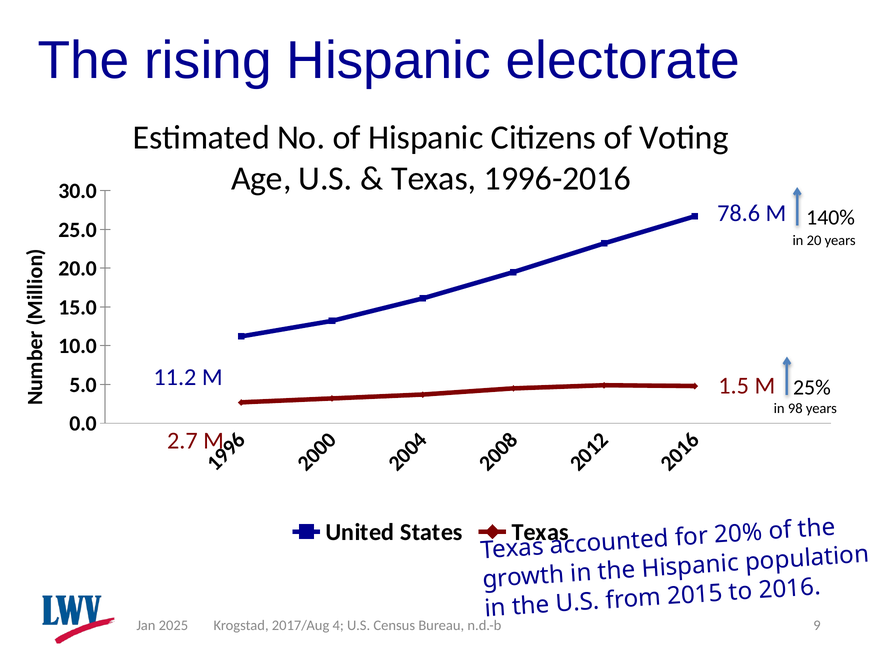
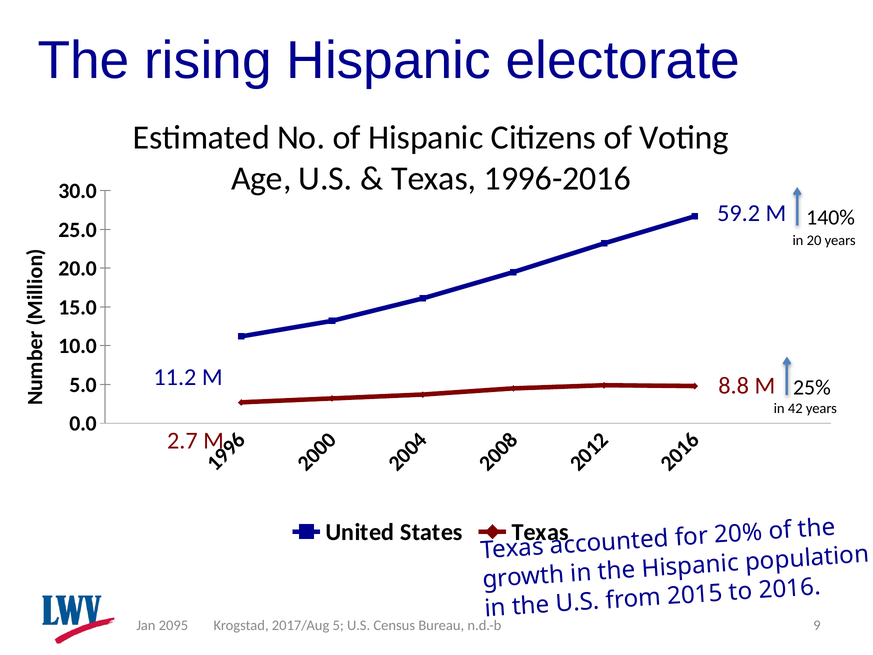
78.6: 78.6 -> 59.2 (739, 213)
1.5: 1.5 -> 8.8 (734, 386)
98: 98 -> 42 (795, 408)
2025: 2025 -> 2095 (173, 625)
2017/Aug 4: 4 -> 5 (338, 625)
